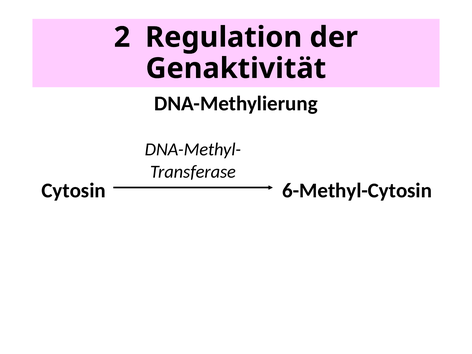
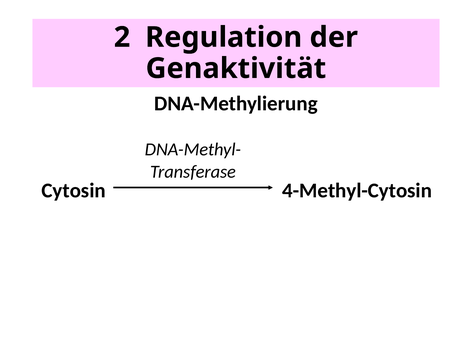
6-Methyl-Cytosin: 6-Methyl-Cytosin -> 4-Methyl-Cytosin (357, 191)
